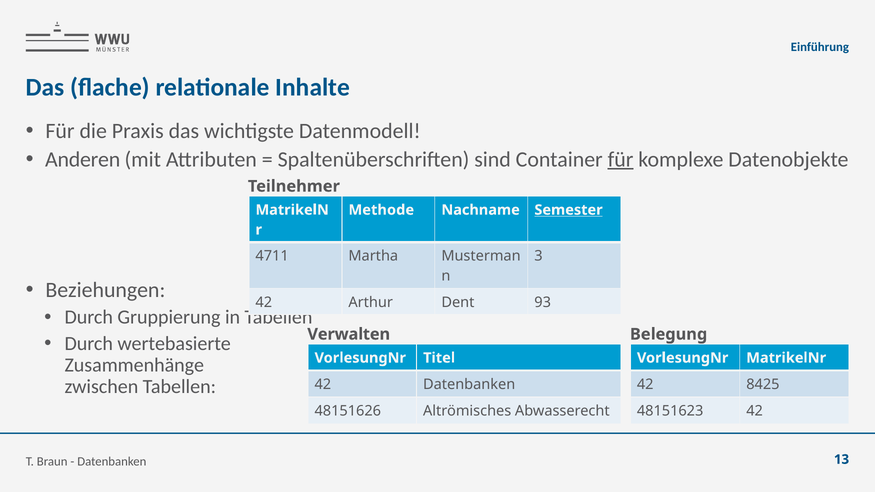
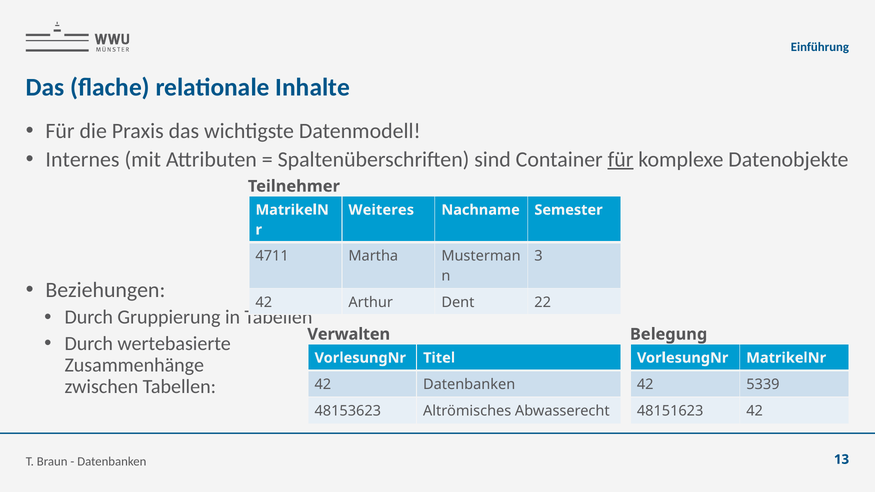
Anderen: Anderen -> Internes (83, 159)
Methode: Methode -> Weiteres (381, 210)
Semester underline: present -> none (569, 210)
93: 93 -> 22 (543, 302)
8425: 8425 -> 5339 (763, 385)
48151626: 48151626 -> 48153623 (348, 411)
